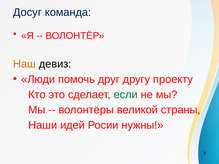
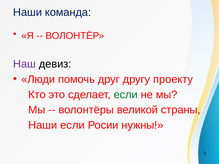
Досуг: Досуг -> Наши (28, 12)
Наш colour: orange -> purple (24, 64)
Наши идей: идей -> если (72, 125)
